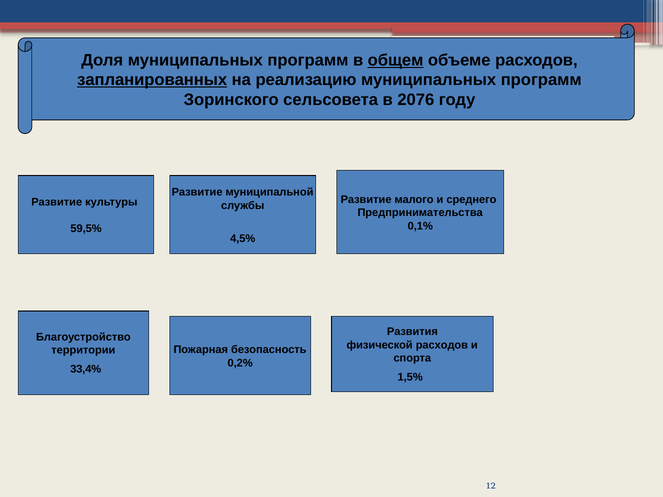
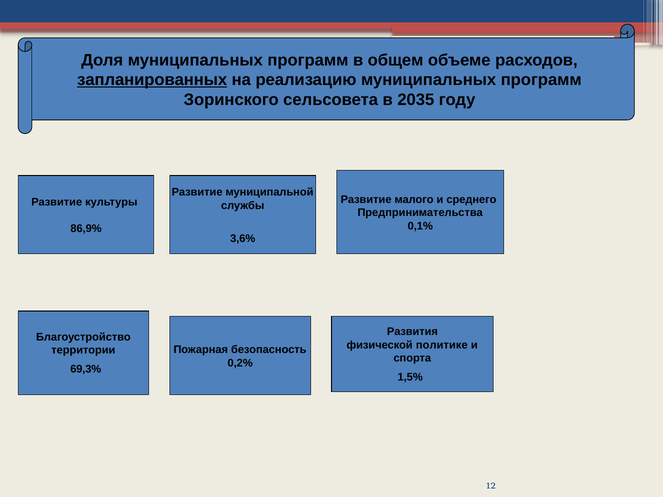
общем underline: present -> none (396, 60)
2076: 2076 -> 2035 (416, 100)
59,5%: 59,5% -> 86,9% (86, 229)
4,5%: 4,5% -> 3,6% (243, 239)
физической расходов: расходов -> политике (442, 345)
33,4%: 33,4% -> 69,3% (86, 369)
